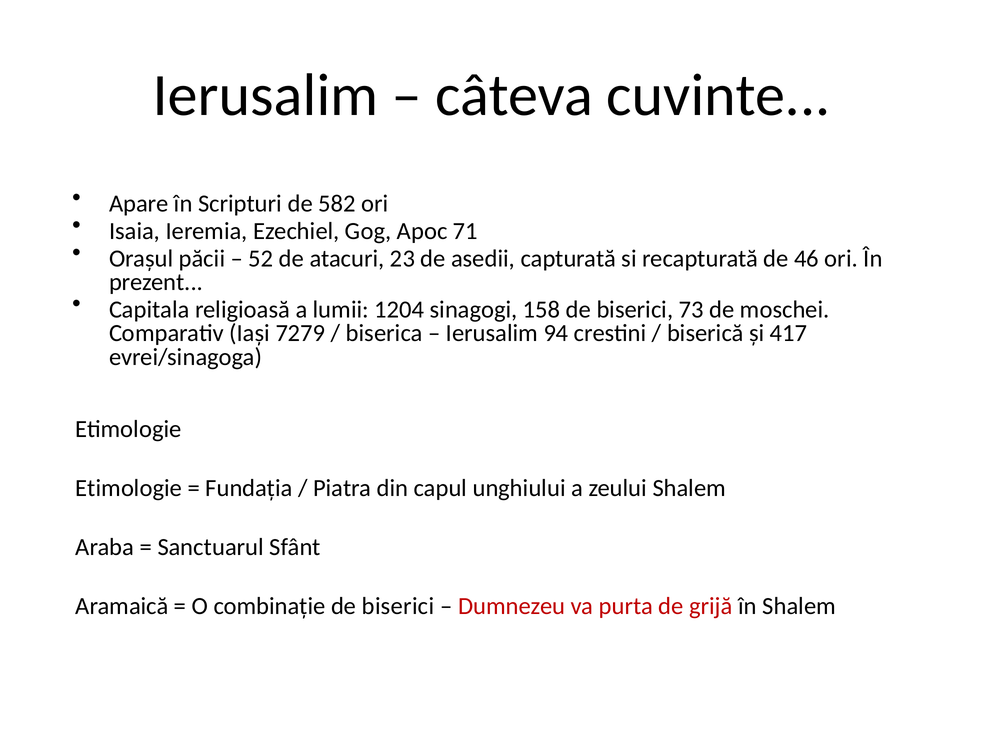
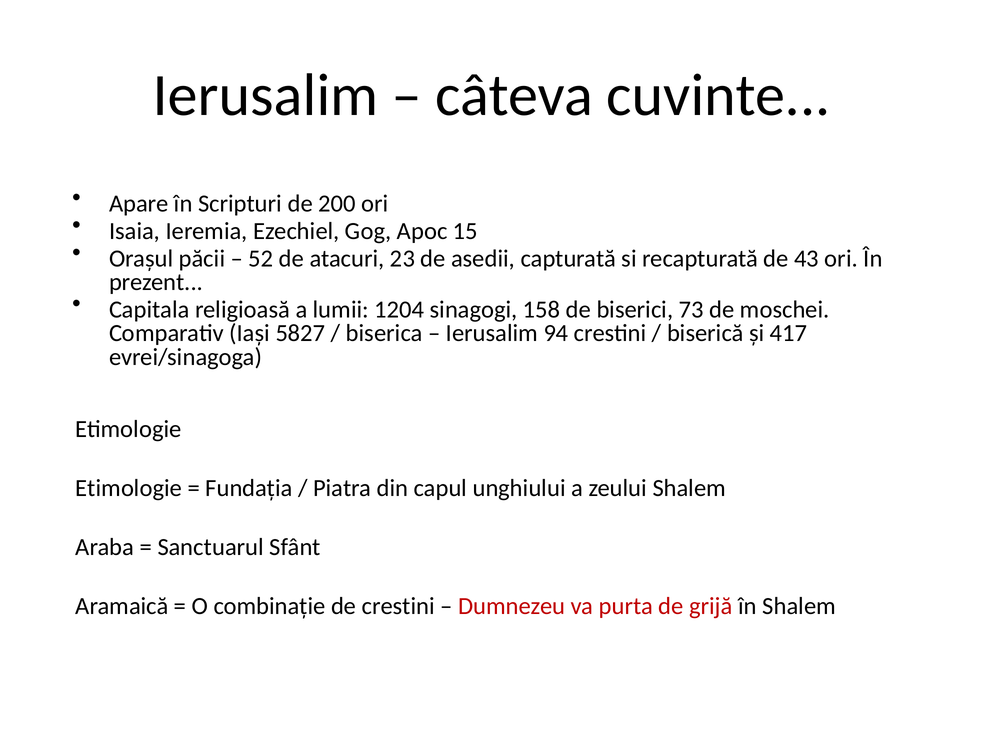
582: 582 -> 200 (337, 203)
71: 71 -> 15 (465, 231)
46: 46 -> 43 (806, 259)
7279: 7279 -> 5827 (300, 333)
combinație de biserici: biserici -> crestini (398, 606)
